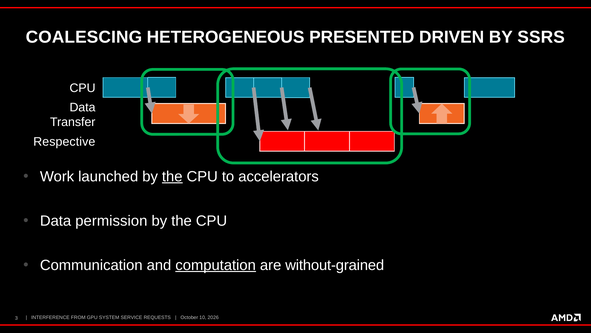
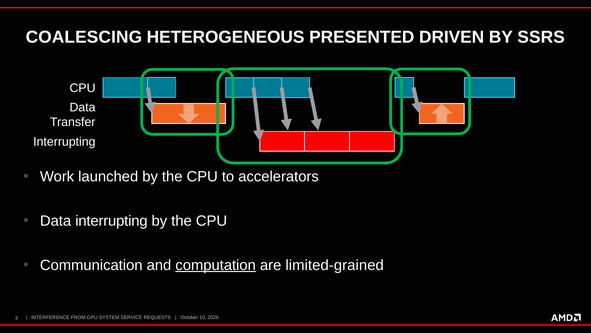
Respective: Respective -> Interrupting (64, 142)
the underline: present -> none (172, 176)
Data permission: permission -> interrupting (111, 220)
without-grained: without-grained -> limited-grained (335, 265)
